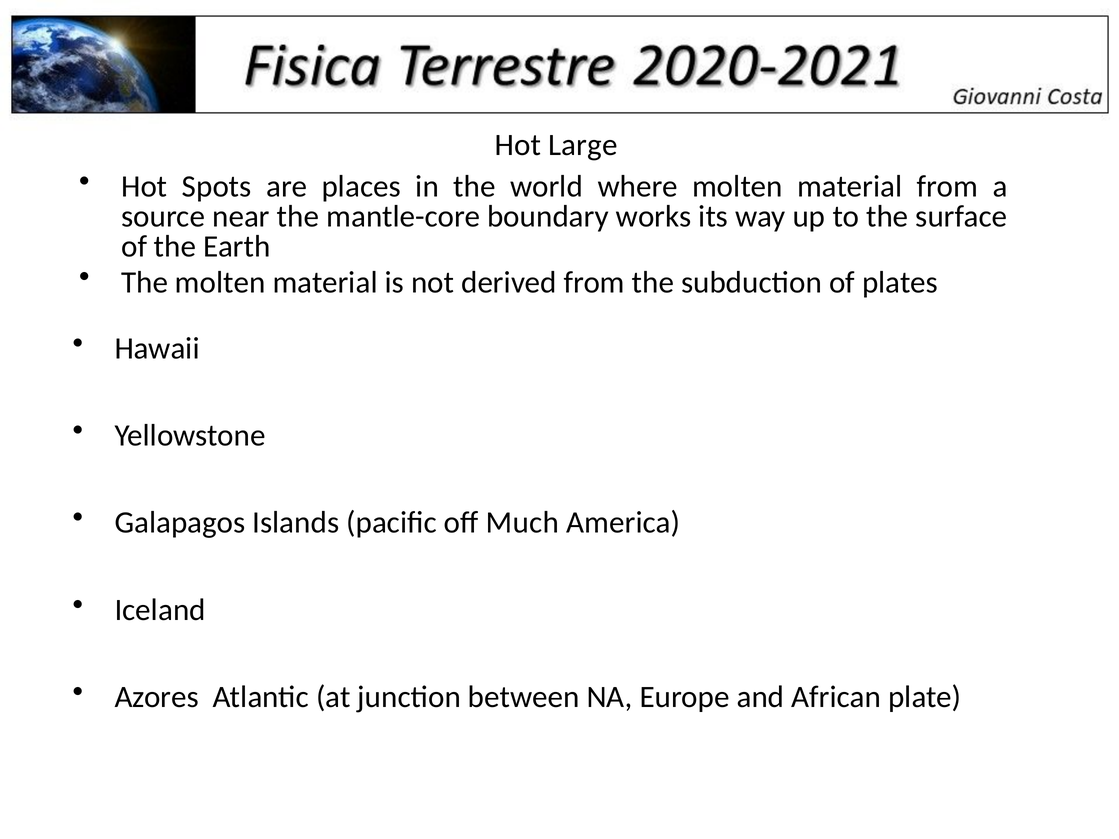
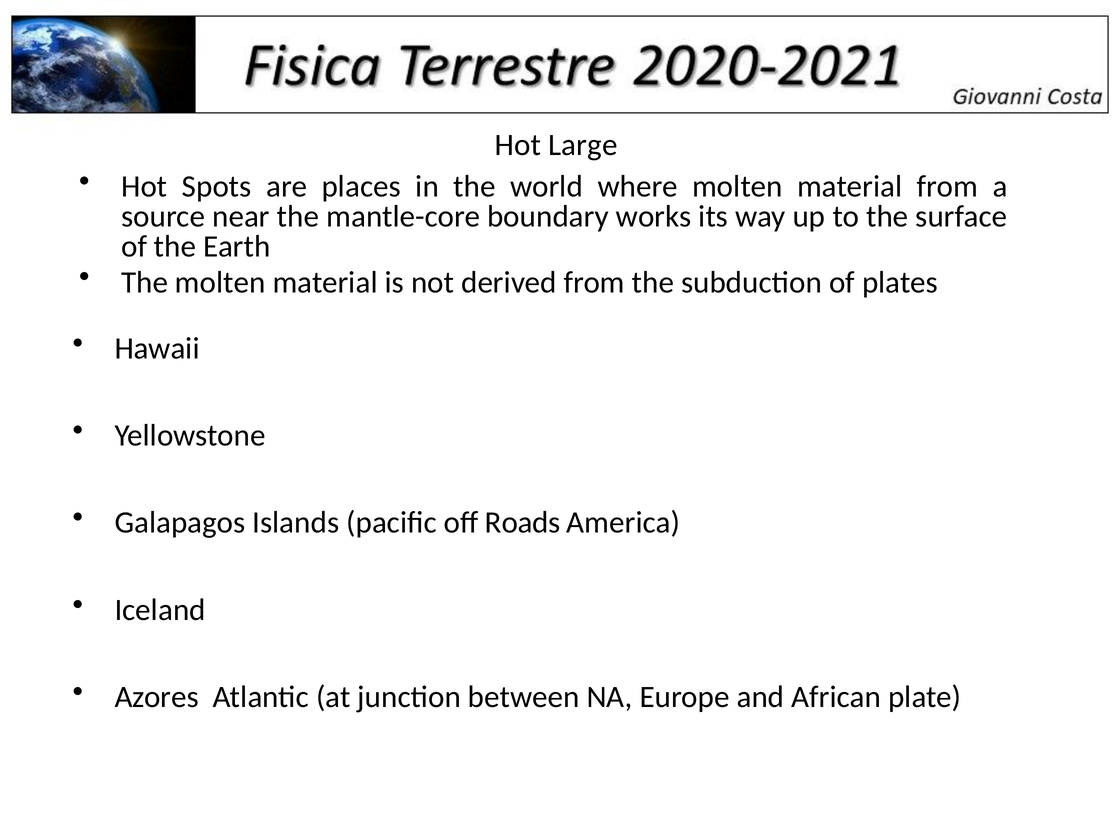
Much: Much -> Roads (523, 523)
